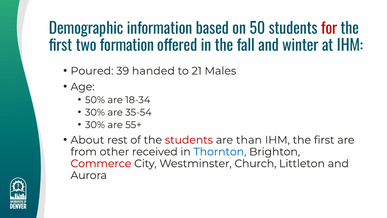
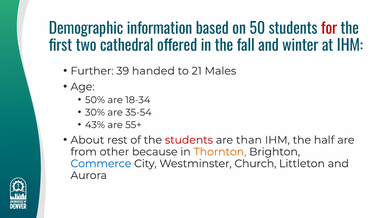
formation: formation -> cathedral (127, 46)
Poured: Poured -> Further (92, 71)
30%: 30% -> 43% (95, 125)
IHM the first: first -> half (324, 140)
received: received -> because (155, 152)
Thornton colour: blue -> orange (220, 152)
Commerce colour: red -> blue (101, 163)
